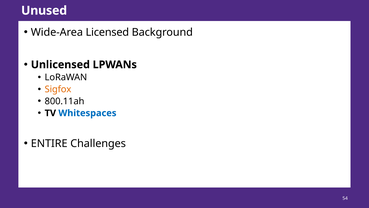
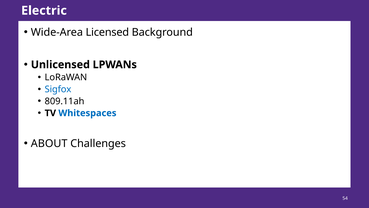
Unused: Unused -> Electric (44, 11)
Sigfox colour: orange -> blue (58, 89)
800.11ah: 800.11ah -> 809.11ah (65, 101)
ENTIRE: ENTIRE -> ABOUT (49, 143)
